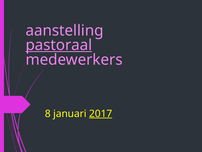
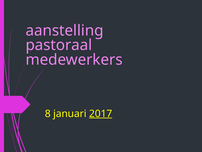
pastoraal underline: present -> none (59, 45)
